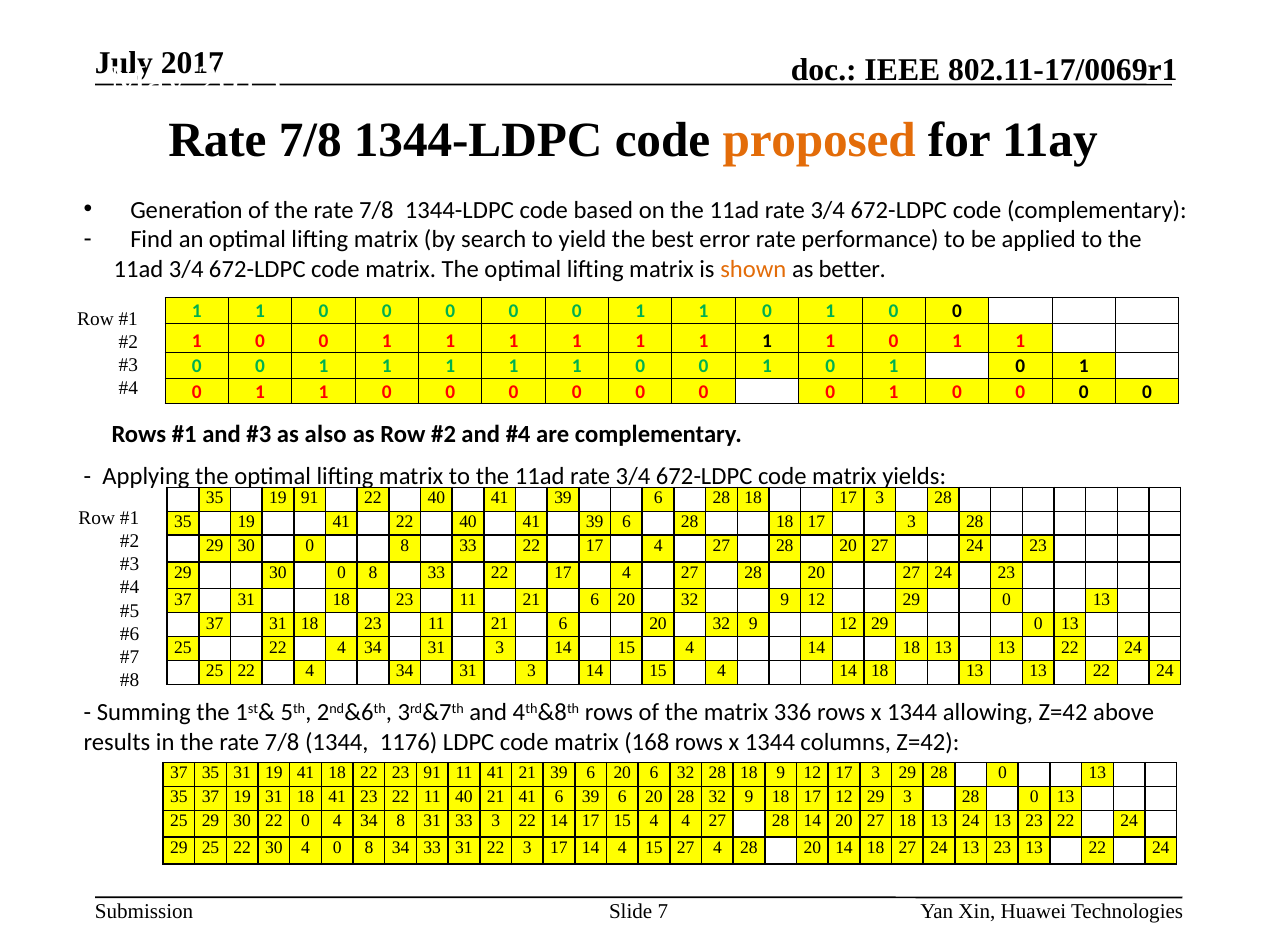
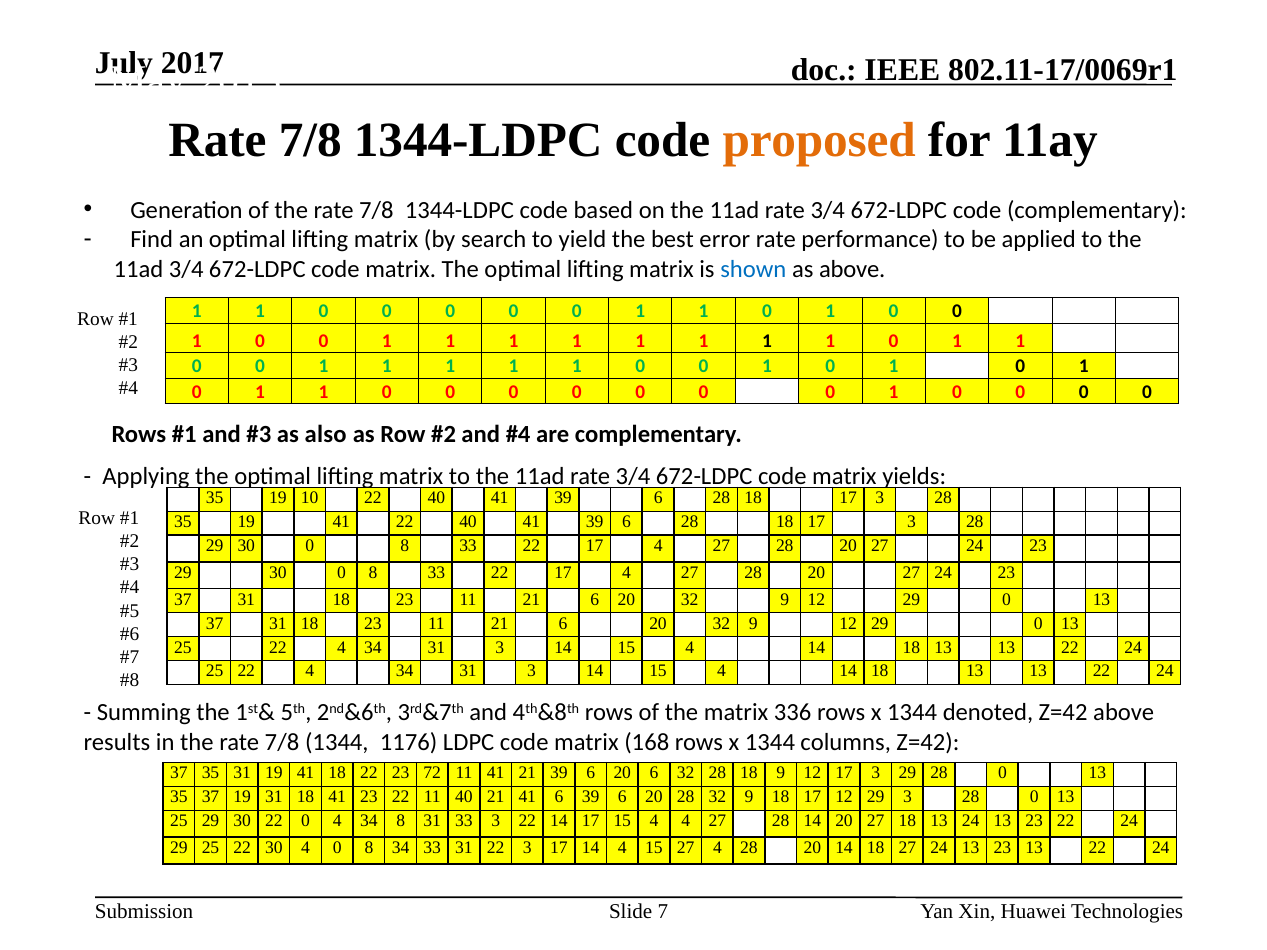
shown colour: orange -> blue (753, 269)
as better: better -> above (852, 269)
19 91: 91 -> 10 (310, 498)
allowing: allowing -> denoted (988, 713)
23 91: 91 -> 72 (432, 773)
